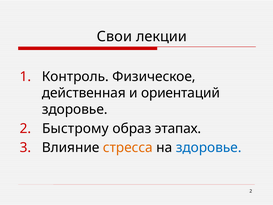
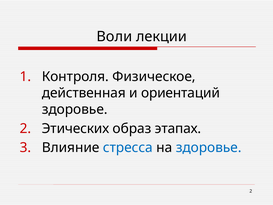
Свои: Свои -> Воли (114, 36)
Контроль: Контроль -> Контроля (75, 76)
Быстрому: Быстрому -> Этических (75, 128)
стресса colour: orange -> blue (128, 147)
